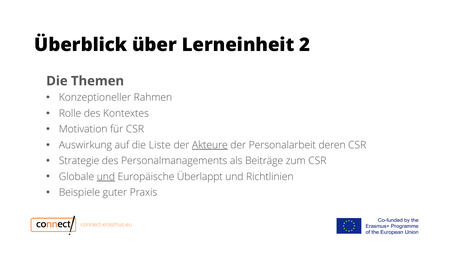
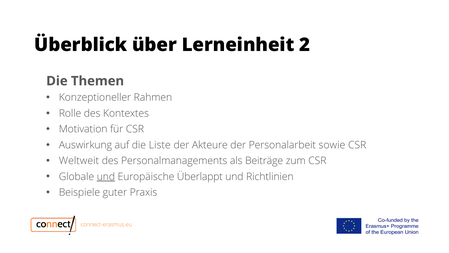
Akteure underline: present -> none (210, 145)
deren: deren -> sowie (332, 145)
Strategie: Strategie -> Weltweit (79, 161)
